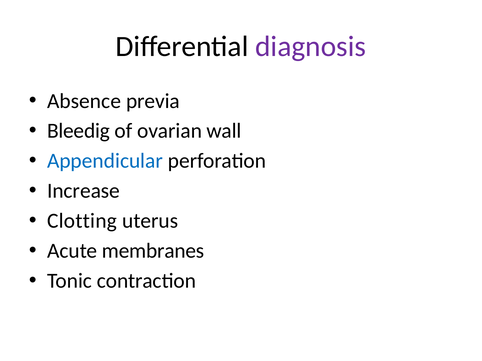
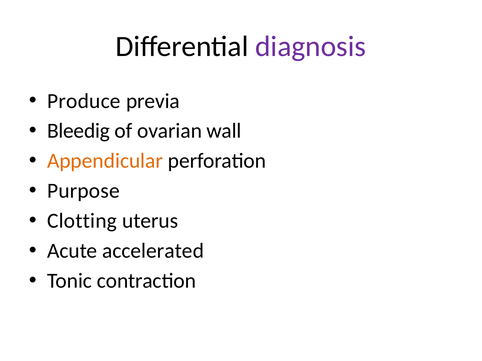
Absence: Absence -> Produce (84, 101)
Appendicular colour: blue -> orange (105, 161)
Increase: Increase -> Purpose (83, 191)
membranes: membranes -> accelerated (153, 251)
